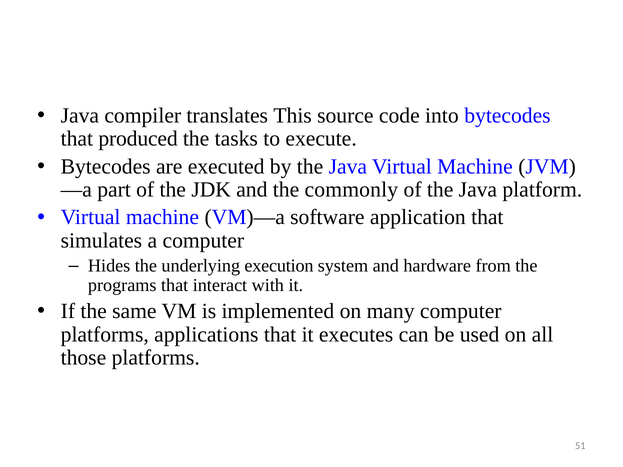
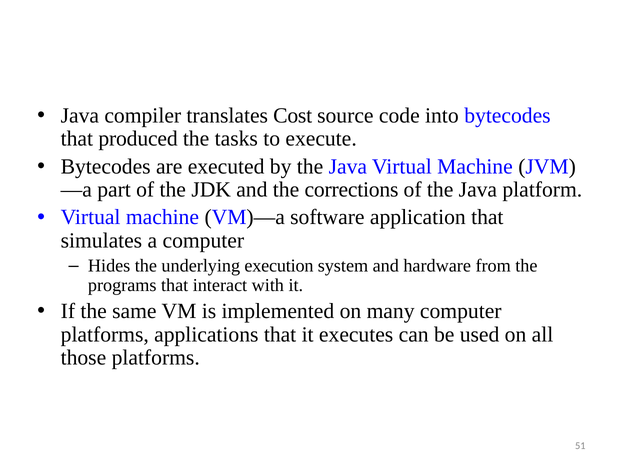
This: This -> Cost (293, 116)
commonly: commonly -> corrections (352, 190)
